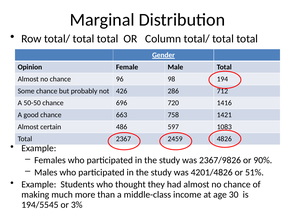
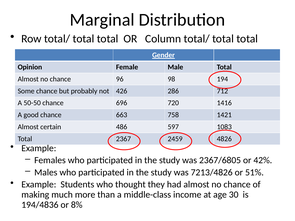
2367/9826: 2367/9826 -> 2367/6805 (220, 160)
90%: 90% -> 42% (263, 160)
4201/4826: 4201/4826 -> 7213/4826 (212, 173)
194/5545: 194/5545 -> 194/4836 (40, 205)
3%: 3% -> 8% (77, 205)
